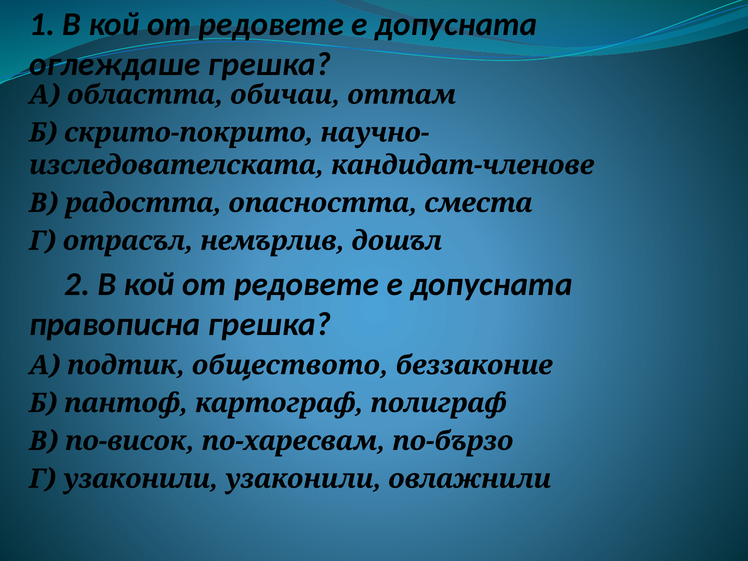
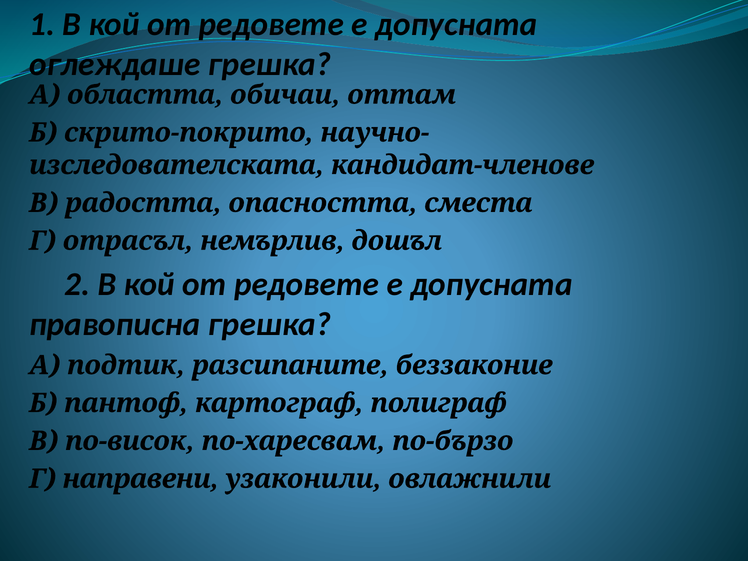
обществото: обществото -> разсипаните (290, 365)
Г узаконили: узаконили -> направени (141, 479)
